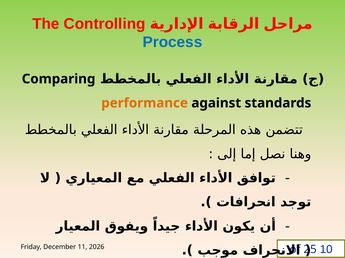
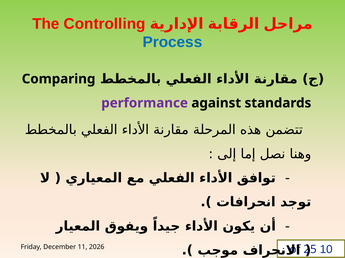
performance colour: orange -> purple (145, 103)
